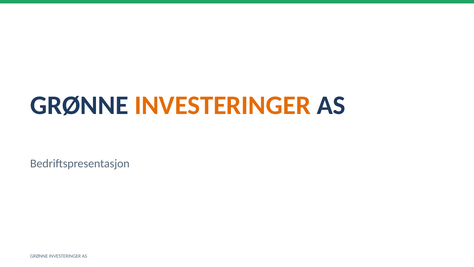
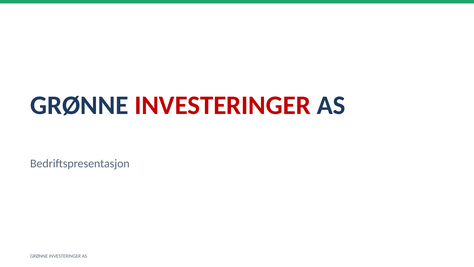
INVESTERINGER colour: orange -> red (223, 105)
